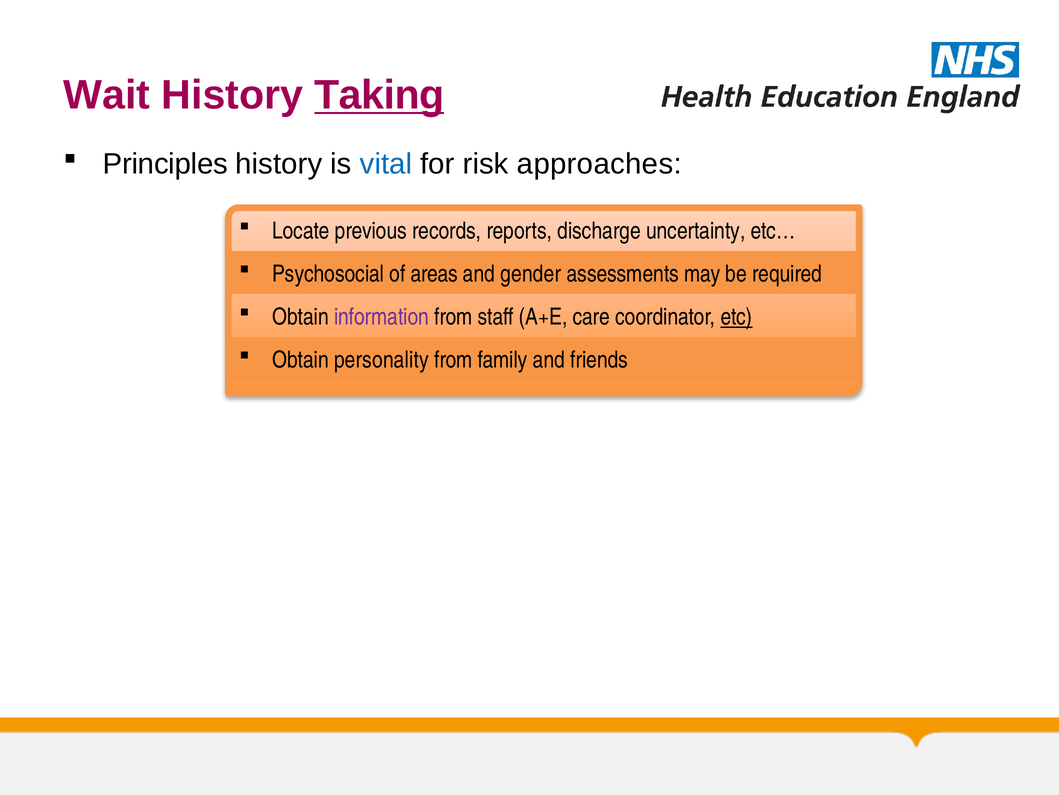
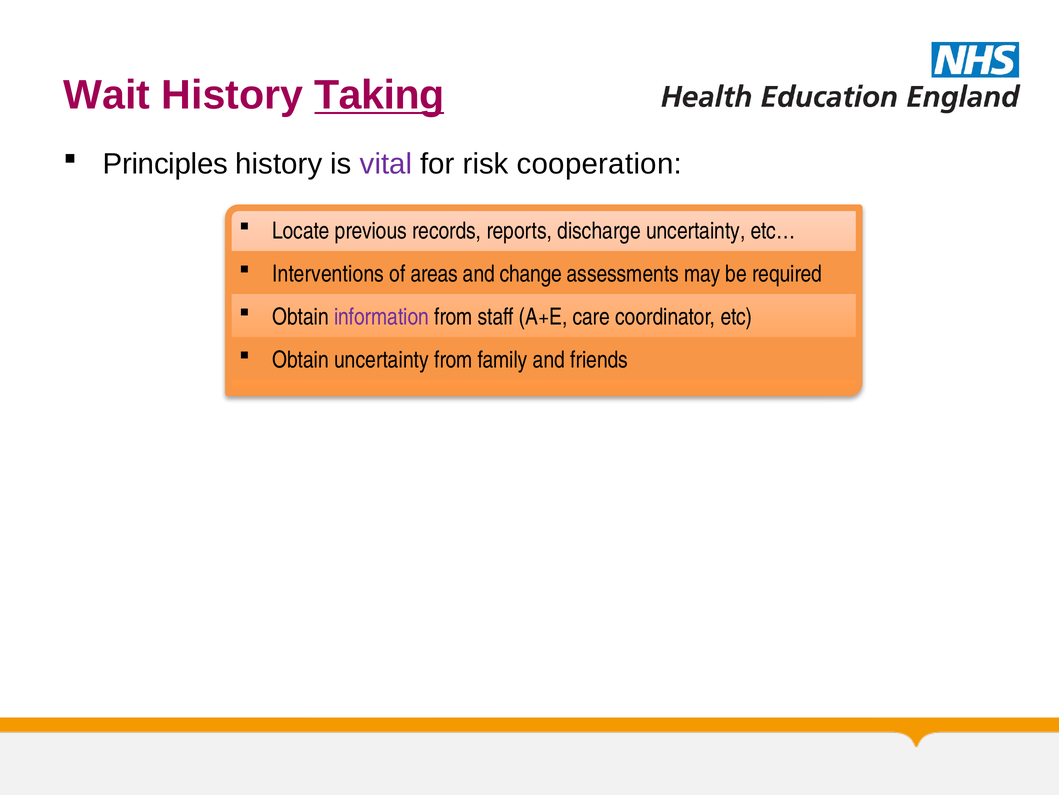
vital colour: blue -> purple (386, 164)
approaches: approaches -> cooperation (599, 164)
Psychosocial: Psychosocial -> Interventions (328, 274)
gender: gender -> change (531, 274)
etc underline: present -> none (736, 317)
Obtain personality: personality -> uncertainty (381, 360)
